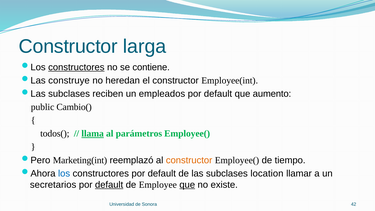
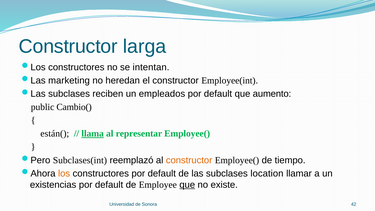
constructores underline: present -> none (76, 67)
contiene: contiene -> intentan (151, 67)
construye: construye -> marketing (69, 80)
todos(: todos( -> están( (55, 134)
parámetros: parámetros -> representar (139, 134)
Marketing(int: Marketing(int -> Subclases(int (80, 160)
los colour: blue -> orange (64, 173)
secretarios: secretarios -> existencias (53, 185)
default underline: present -> none (109, 185)
